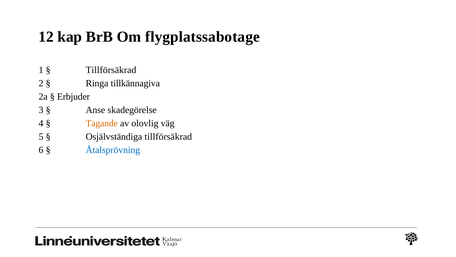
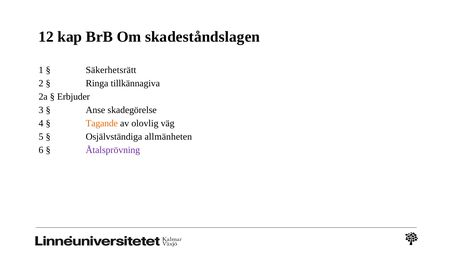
flygplatssabotage: flygplatssabotage -> skadeståndslagen (203, 37)
Tillförsäkrad: Tillförsäkrad -> Säkerhetsrätt (111, 70)
Osjälvständiga tillförsäkrad: tillförsäkrad -> allmänheten (168, 136)
Åtalsprövning colour: blue -> purple (113, 150)
